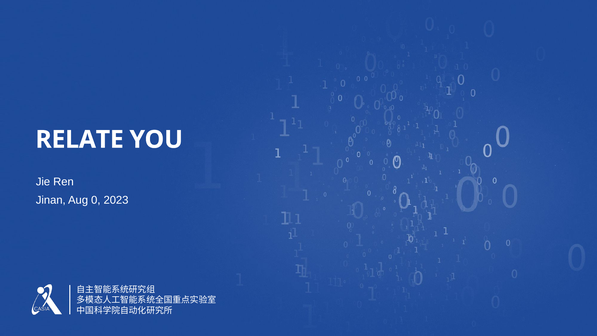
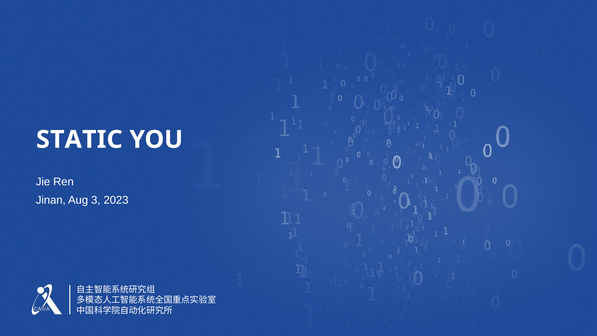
RELATE: RELATE -> STATIC (79, 140)
0: 0 -> 3 (96, 200)
